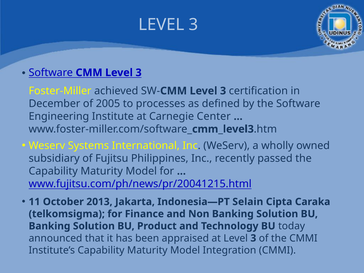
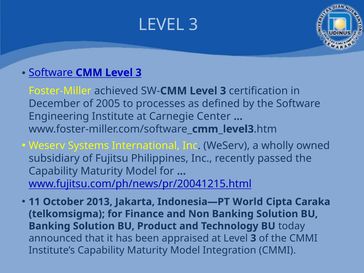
Selain: Selain -> World (248, 202)
